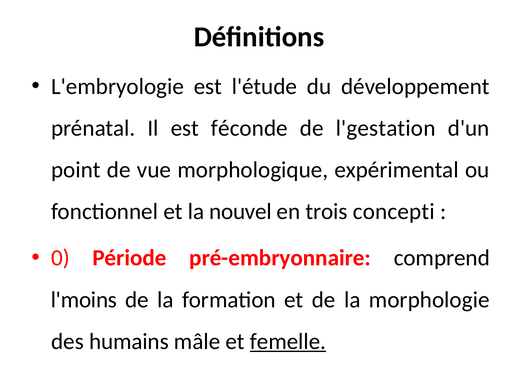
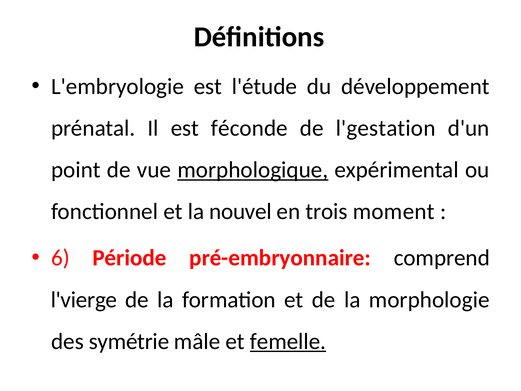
morphologique underline: none -> present (253, 170)
concepti: concepti -> moment (394, 212)
0: 0 -> 6 (60, 258)
l'moins: l'moins -> l'vierge (84, 300)
humains: humains -> symétrie (129, 341)
